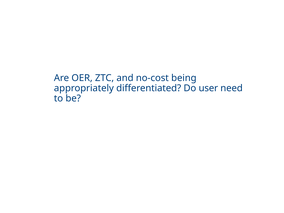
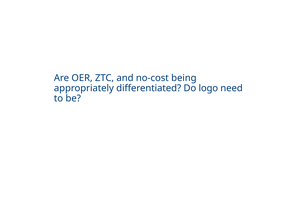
user: user -> logo (208, 88)
